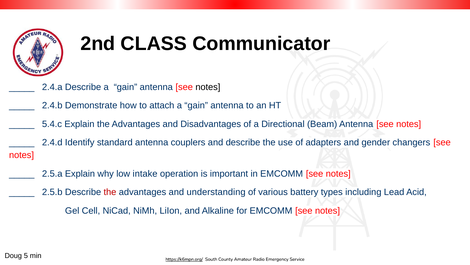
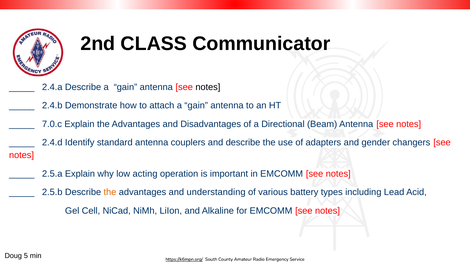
5.4.c: 5.4.c -> 7.0.c (52, 124)
intake: intake -> acting (145, 173)
the colour: red -> orange (110, 192)
